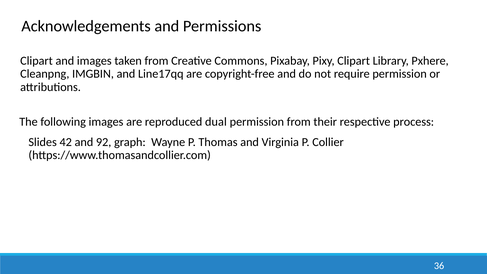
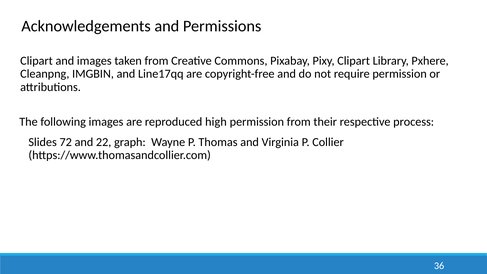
dual: dual -> high (216, 122)
42: 42 -> 72 (66, 142)
92: 92 -> 22 (104, 142)
